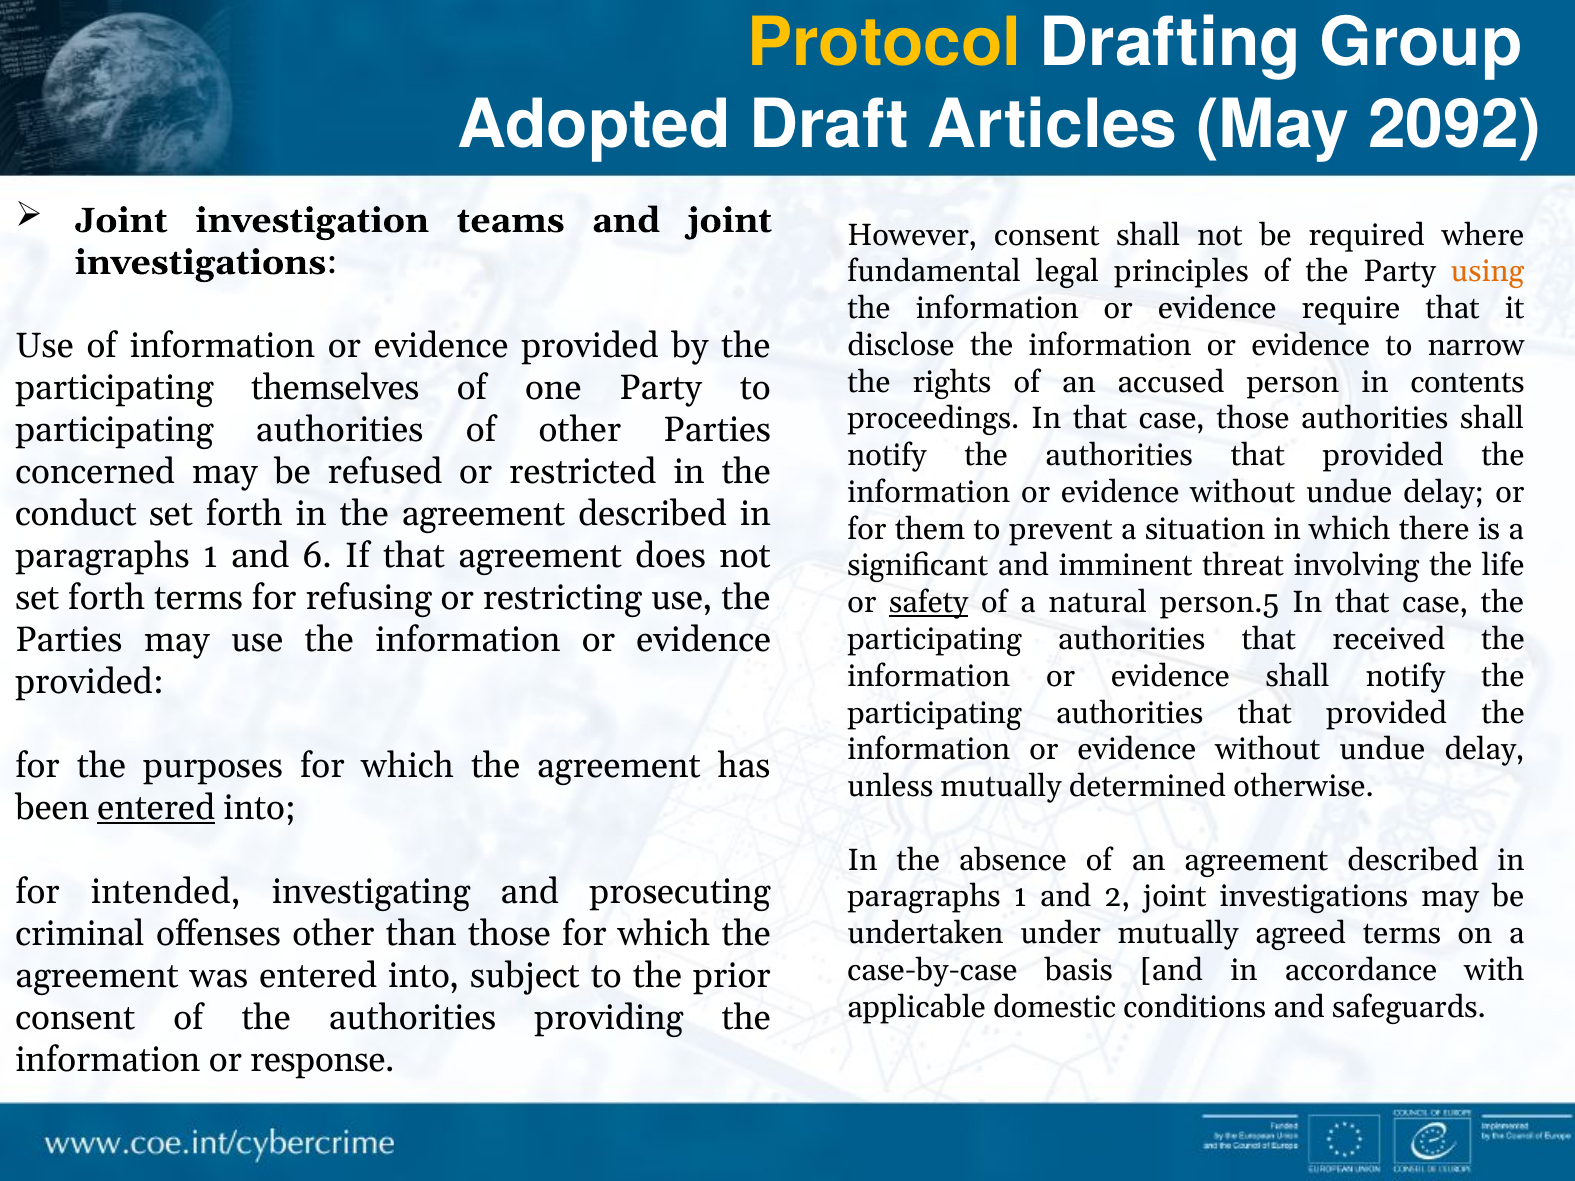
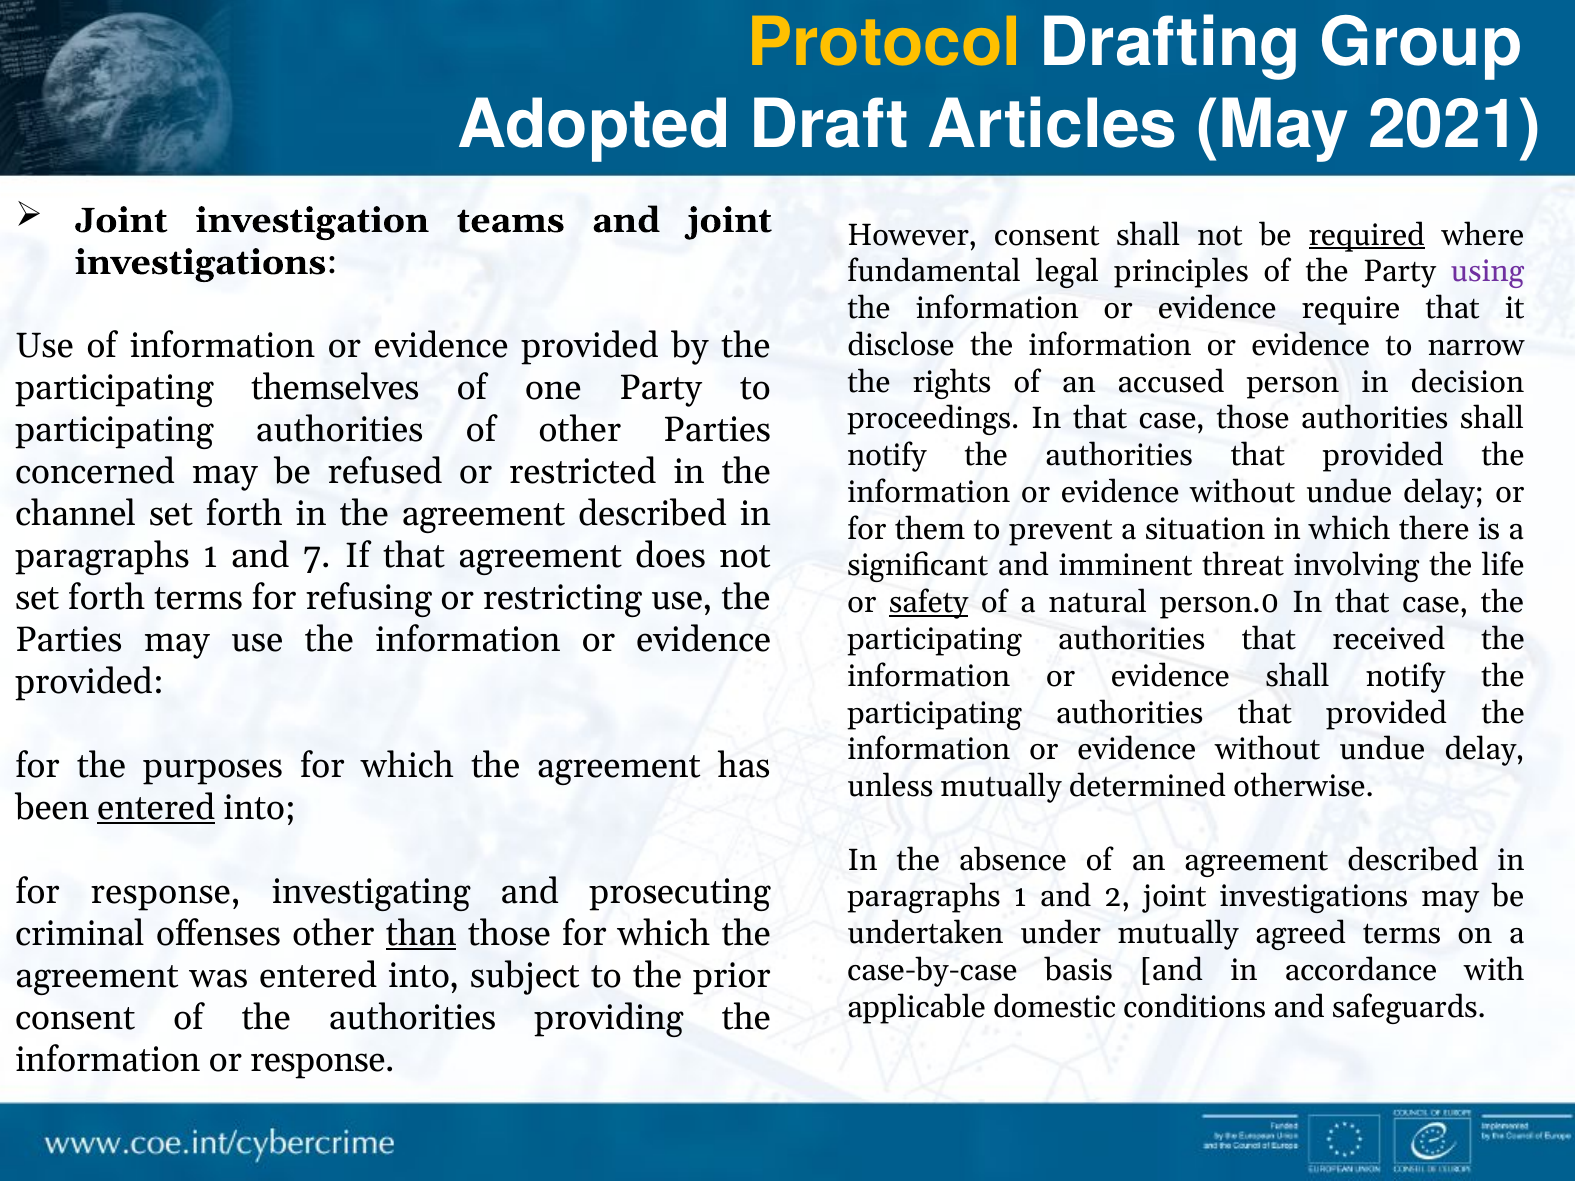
2092: 2092 -> 2021 (1455, 125)
required underline: none -> present (1367, 235)
using colour: orange -> purple (1487, 272)
contents: contents -> decision (1467, 382)
conduct: conduct -> channel (76, 514)
6: 6 -> 7 (317, 556)
person.5: person.5 -> person.0 (1220, 603)
for intended: intended -> response (166, 892)
than underline: none -> present (421, 934)
